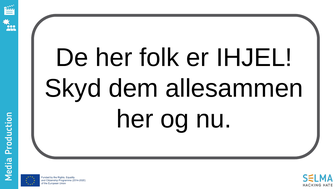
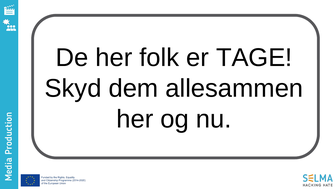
IHJEL: IHJEL -> TAGE (254, 57)
